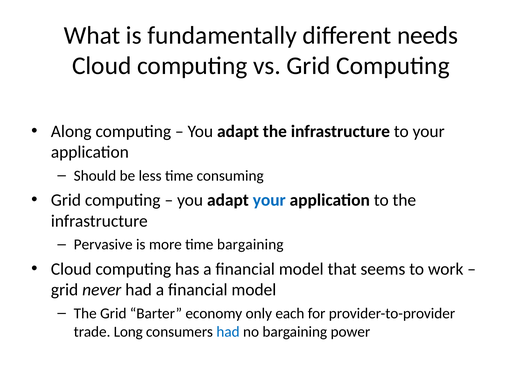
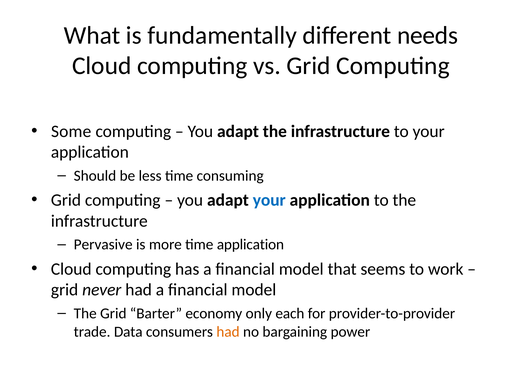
Along: Along -> Some (71, 131)
time bargaining: bargaining -> application (250, 244)
Long: Long -> Data (128, 331)
had colour: blue -> orange (228, 331)
